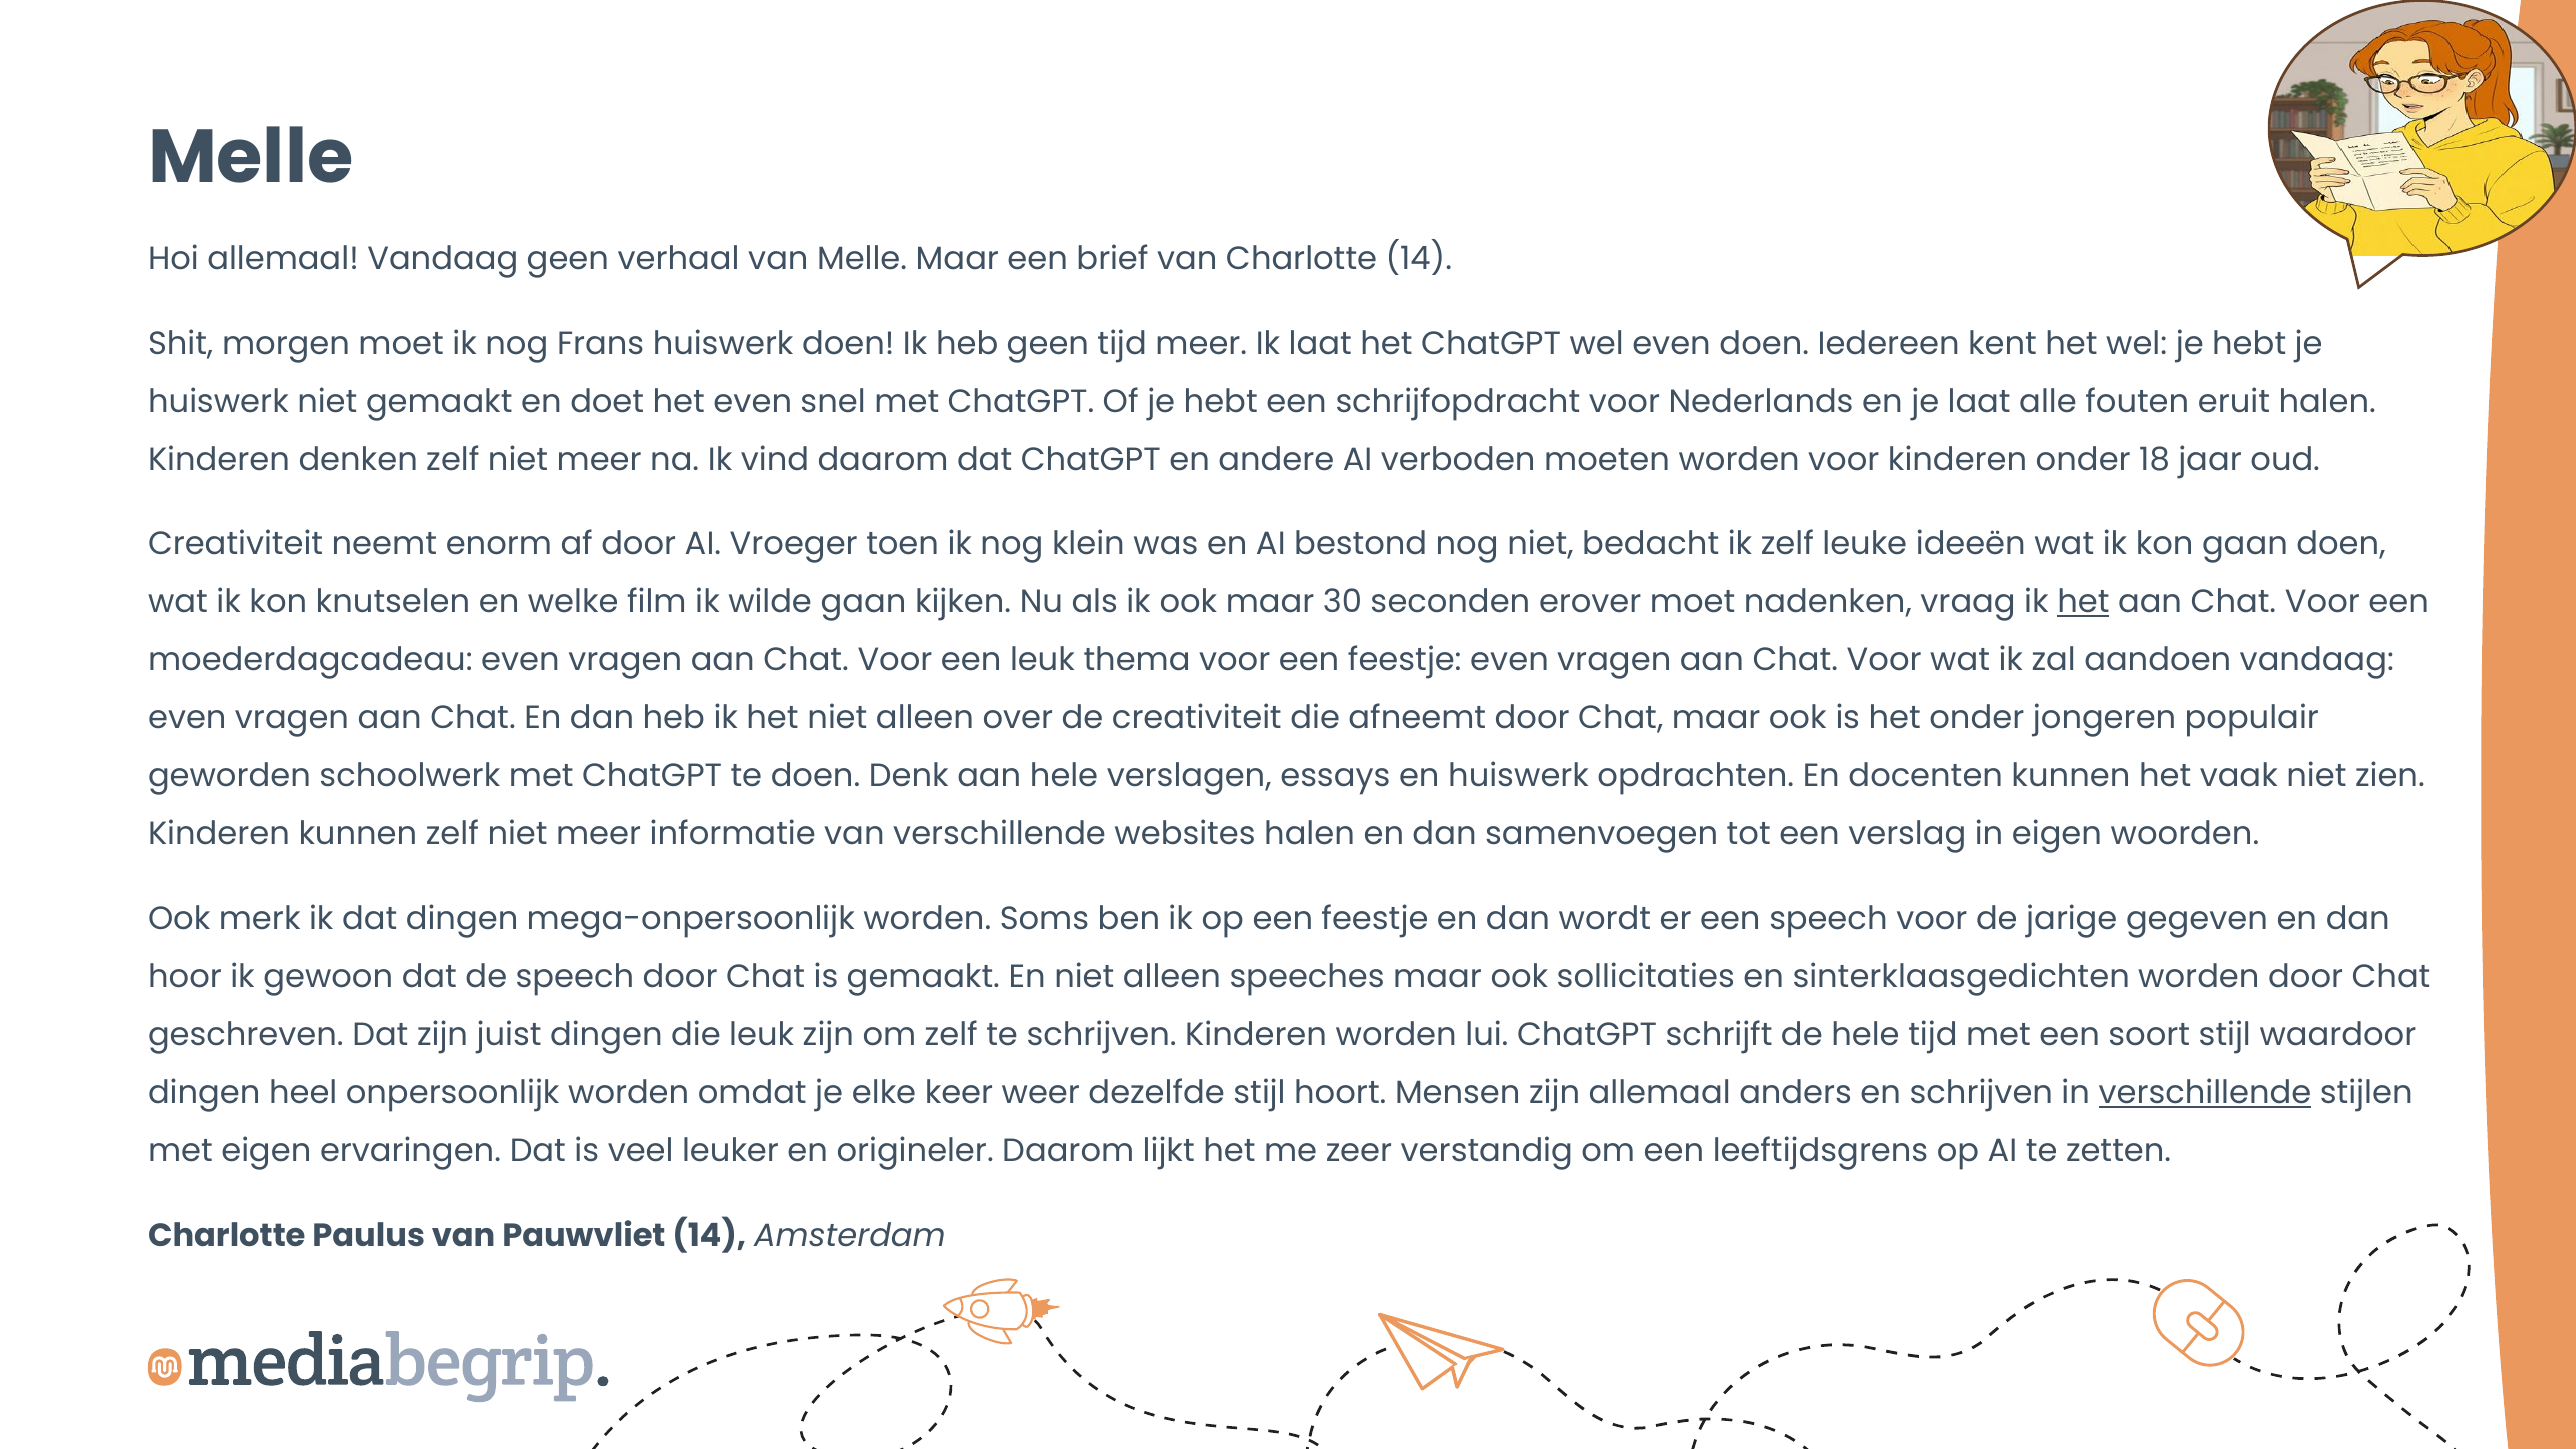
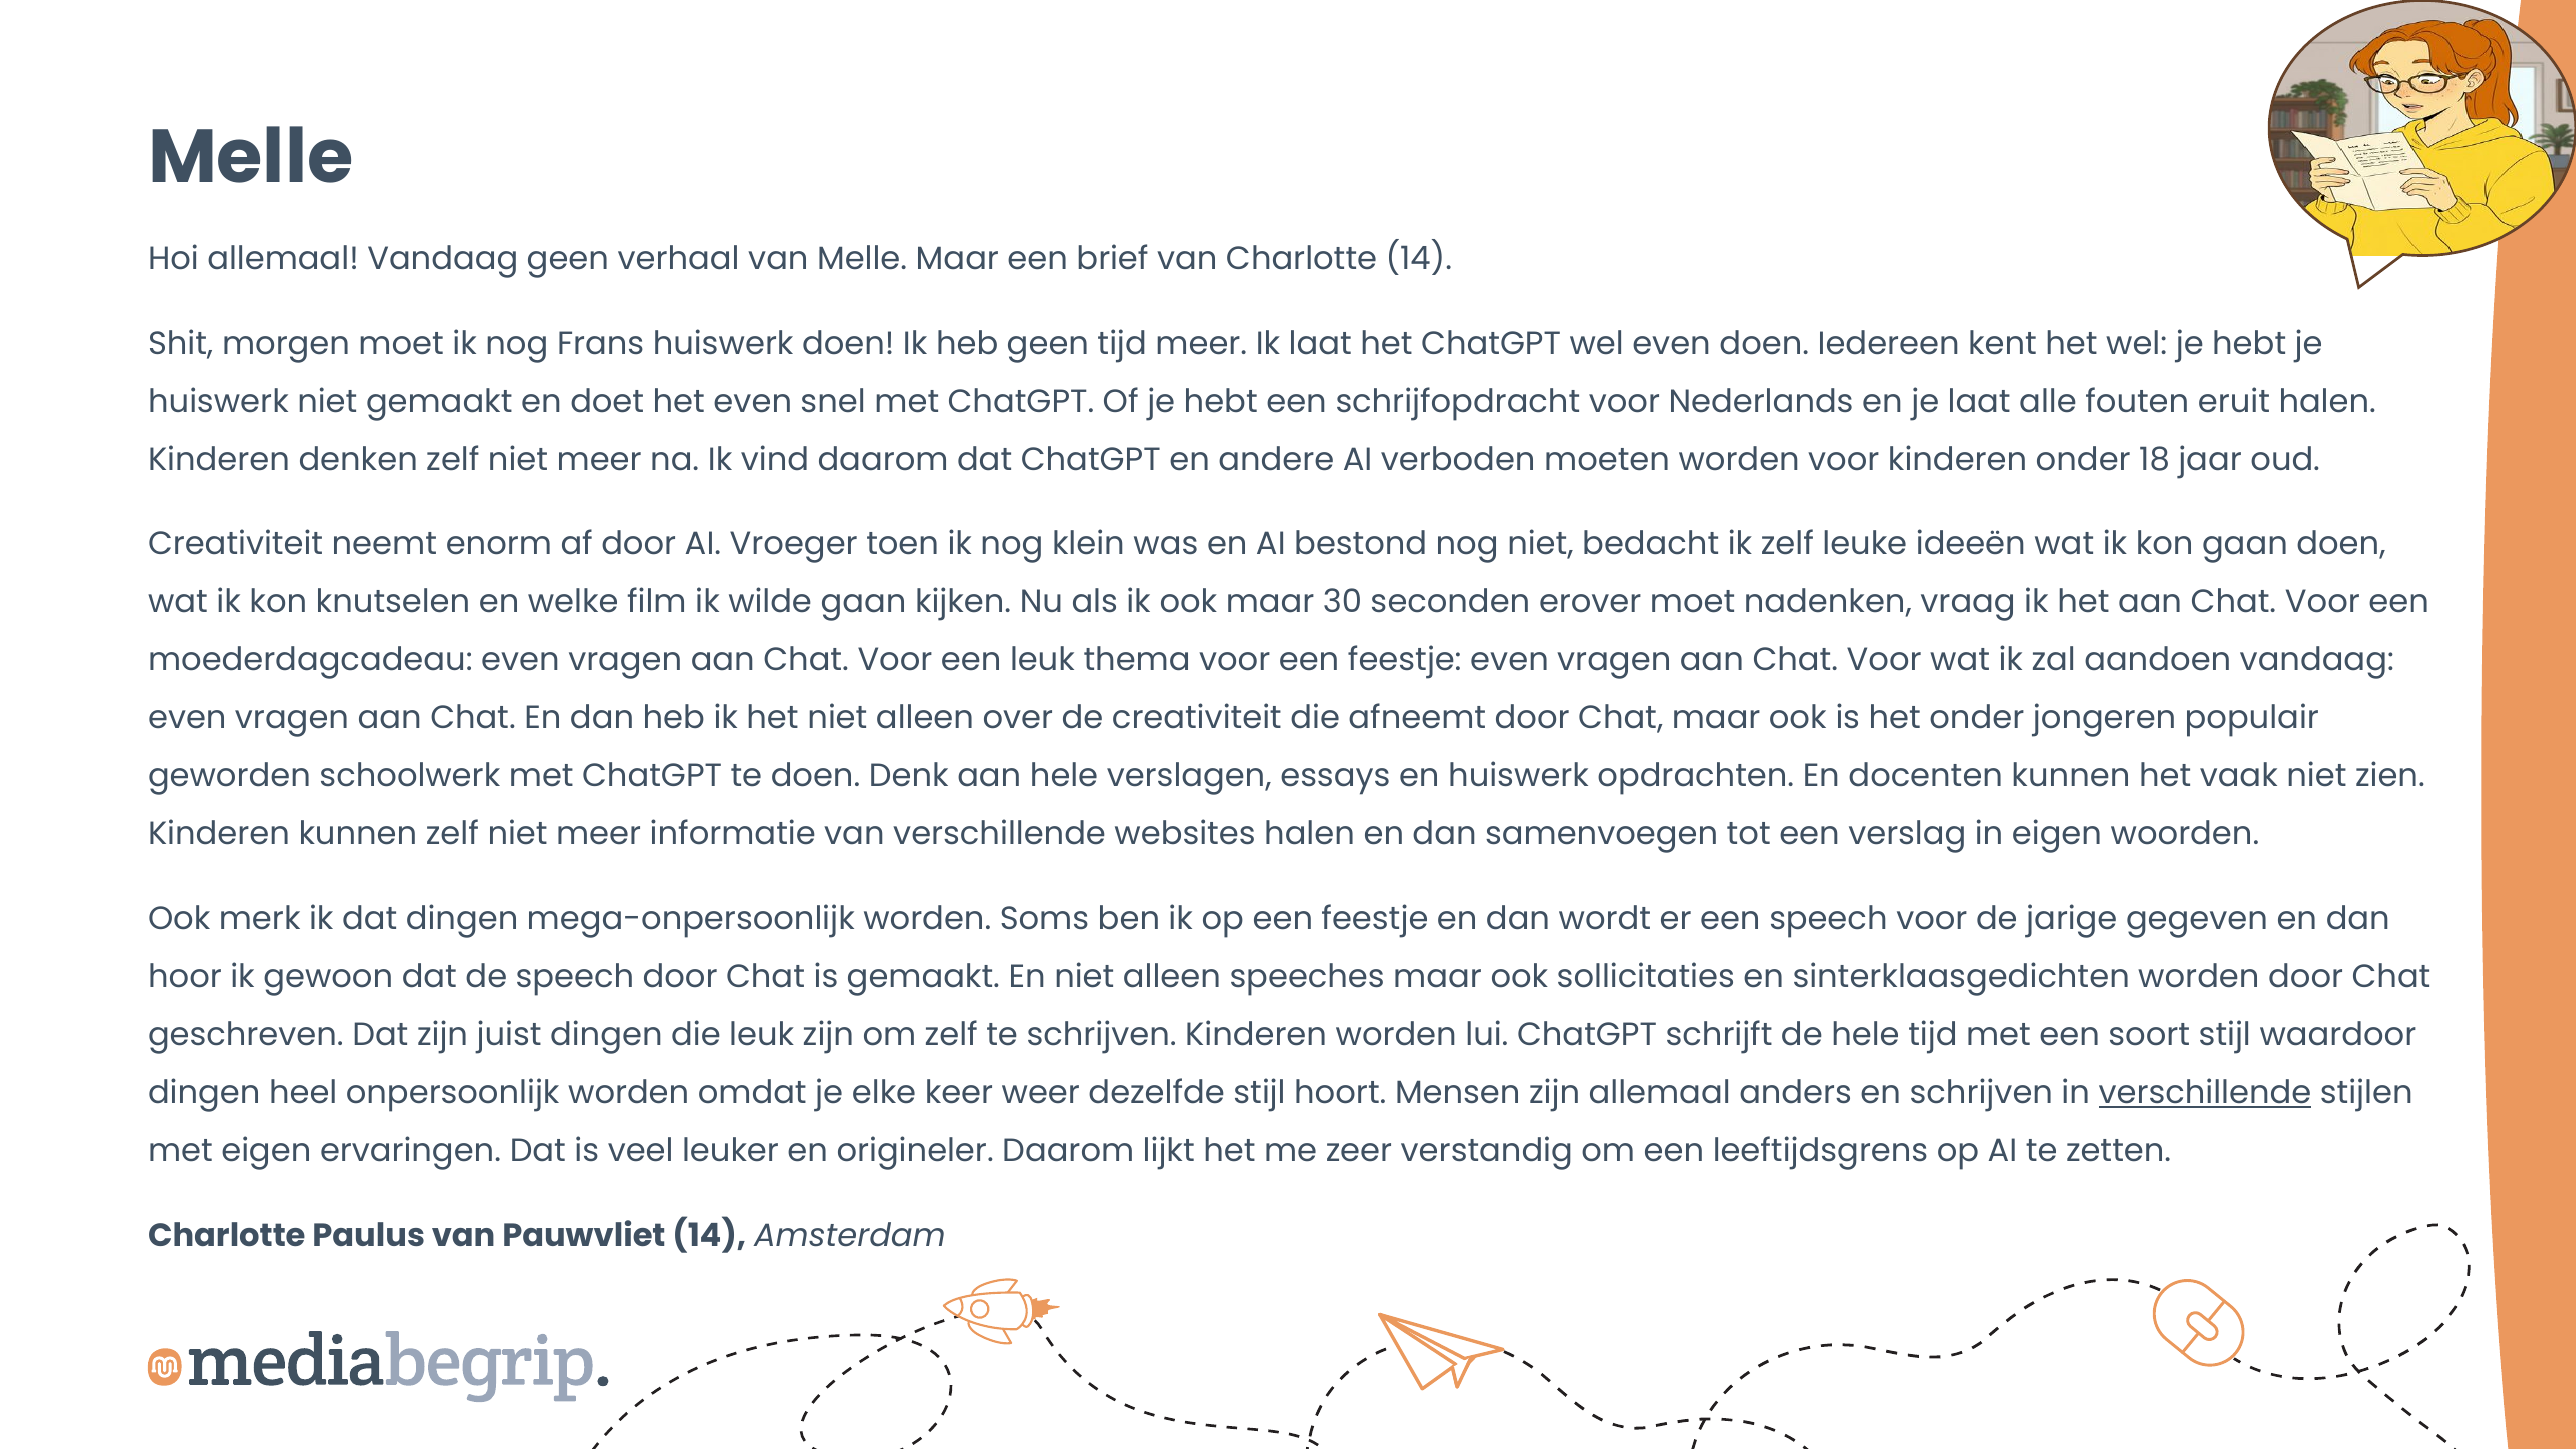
het underline: present -> none (2083, 602)
